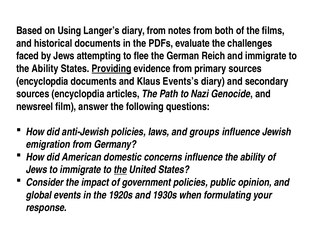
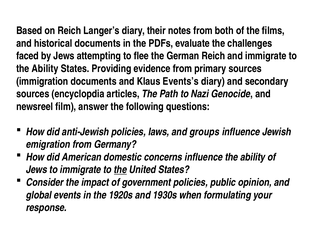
on Using: Using -> Reich (69, 31)
diary from: from -> their (156, 31)
Providing underline: present -> none (112, 69)
encyclopdia: encyclopdia -> immigration (42, 81)
